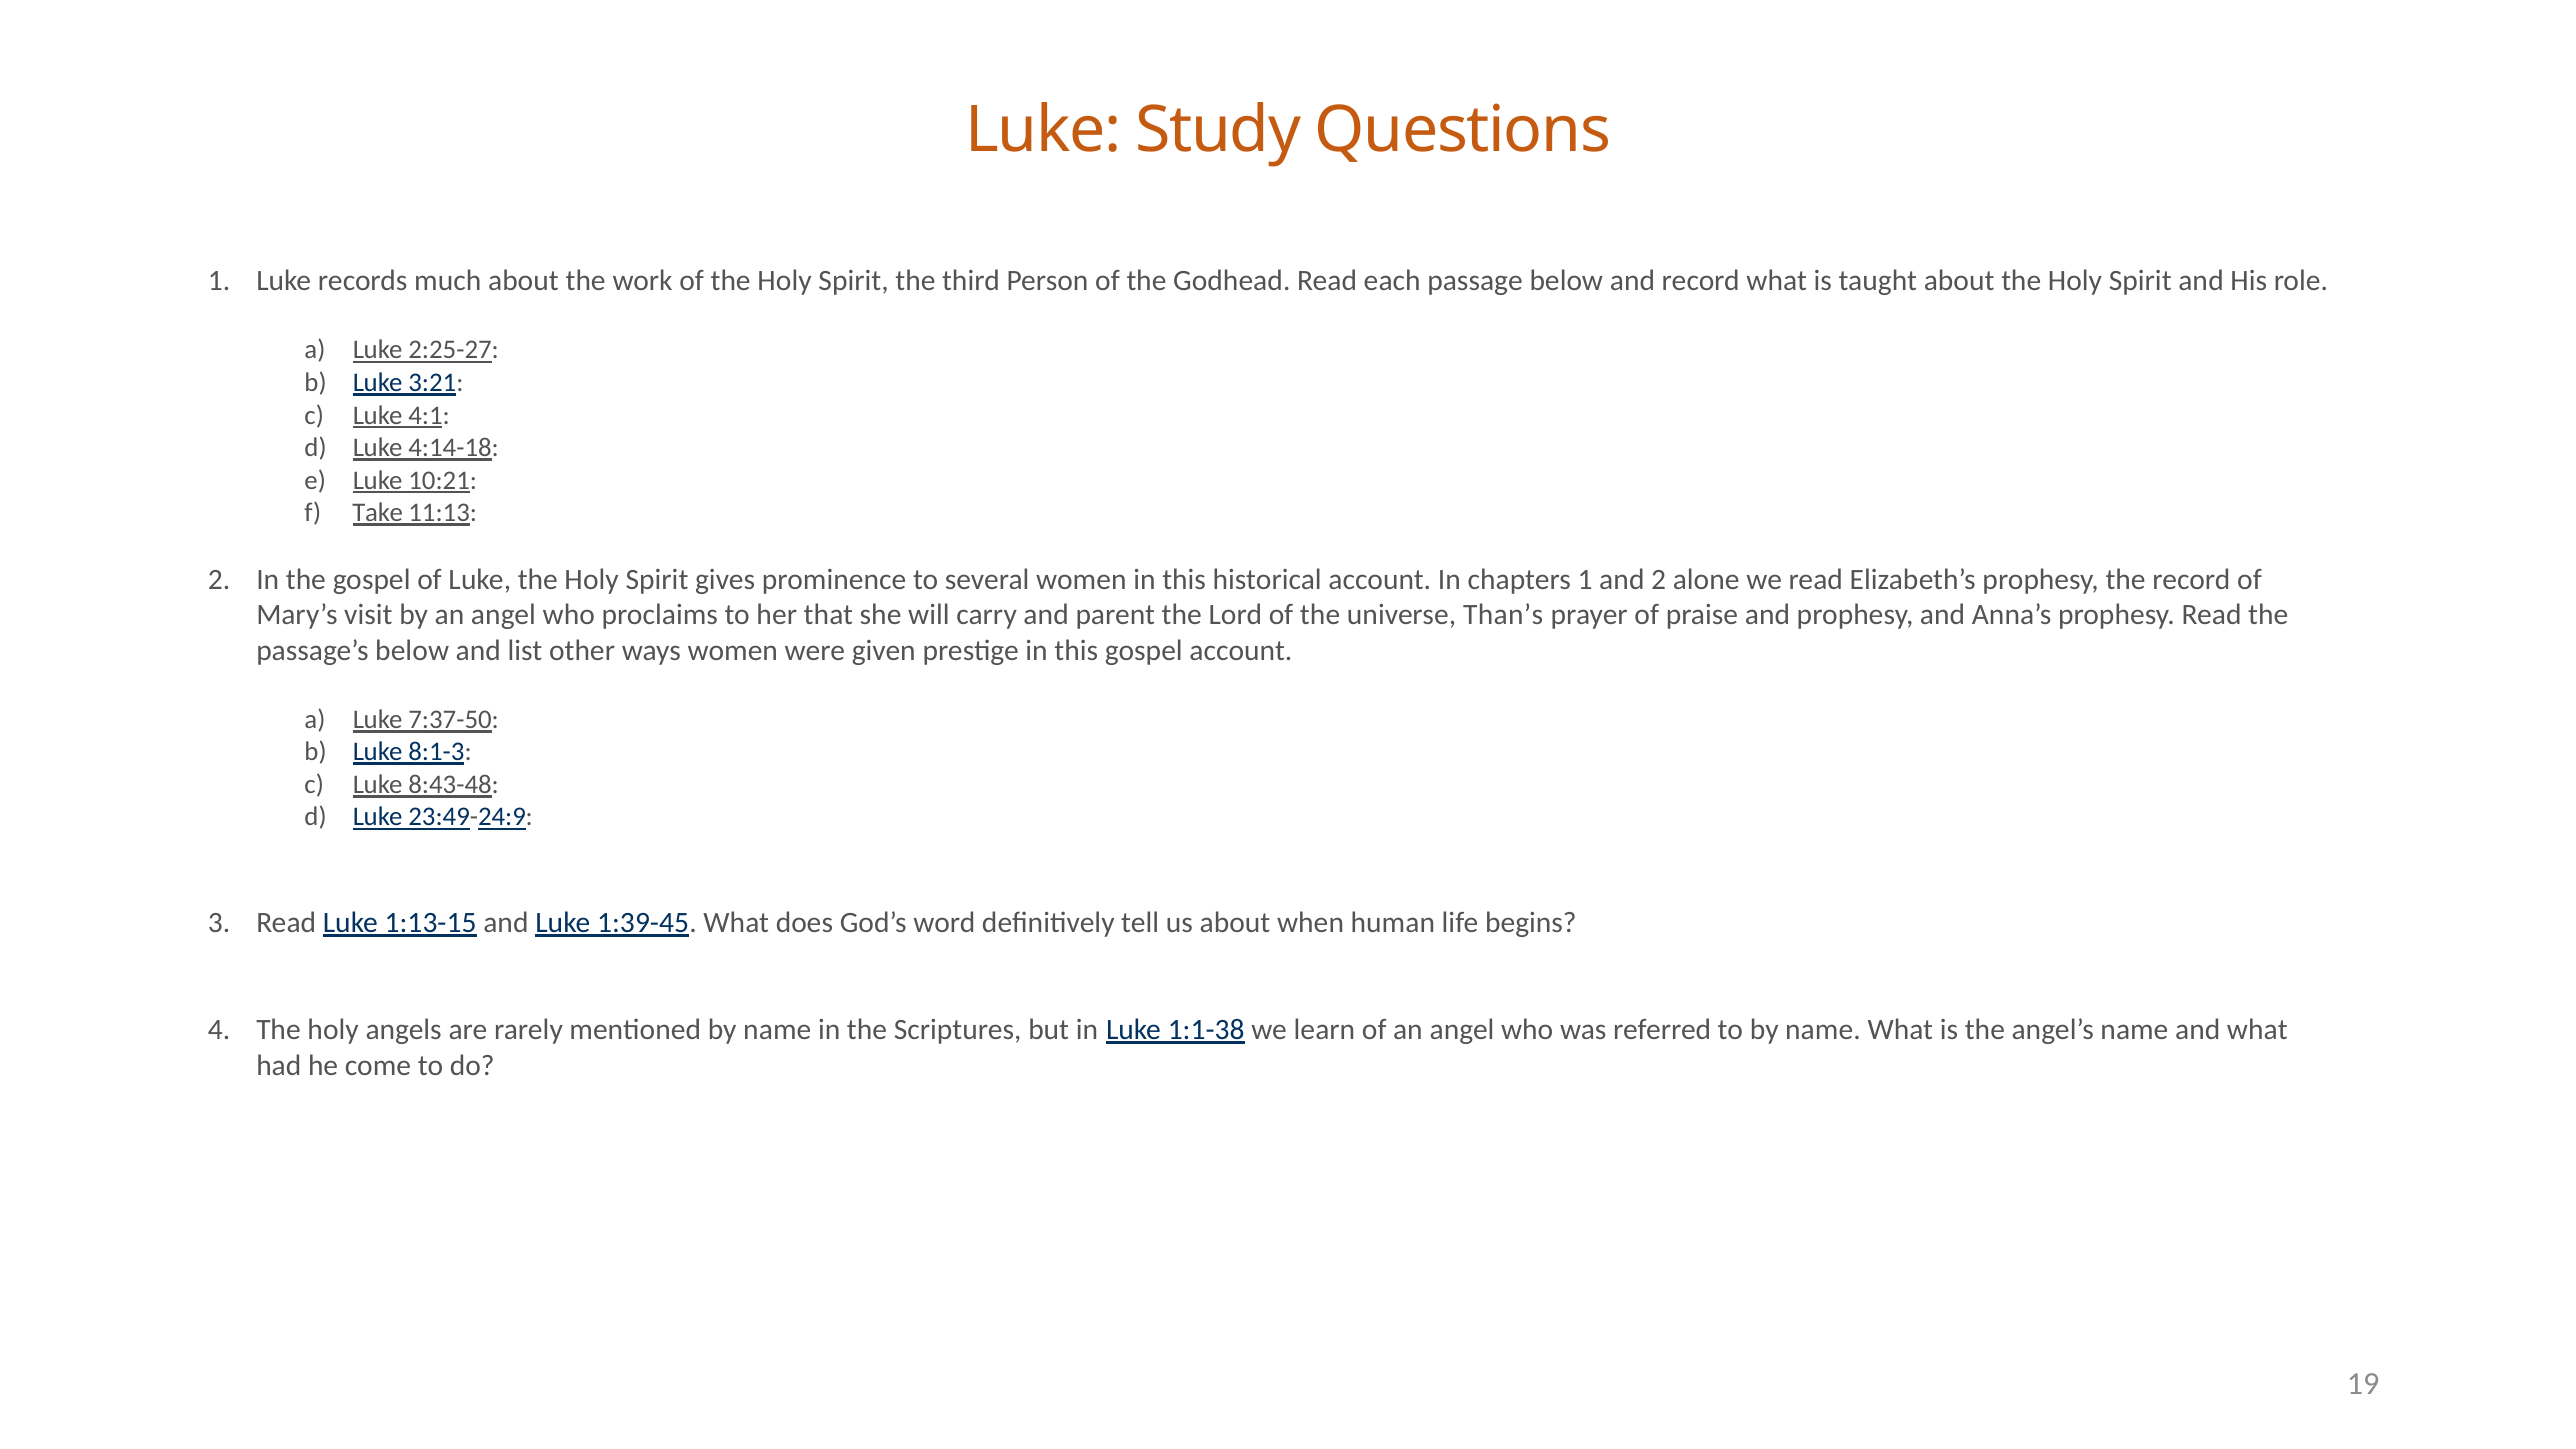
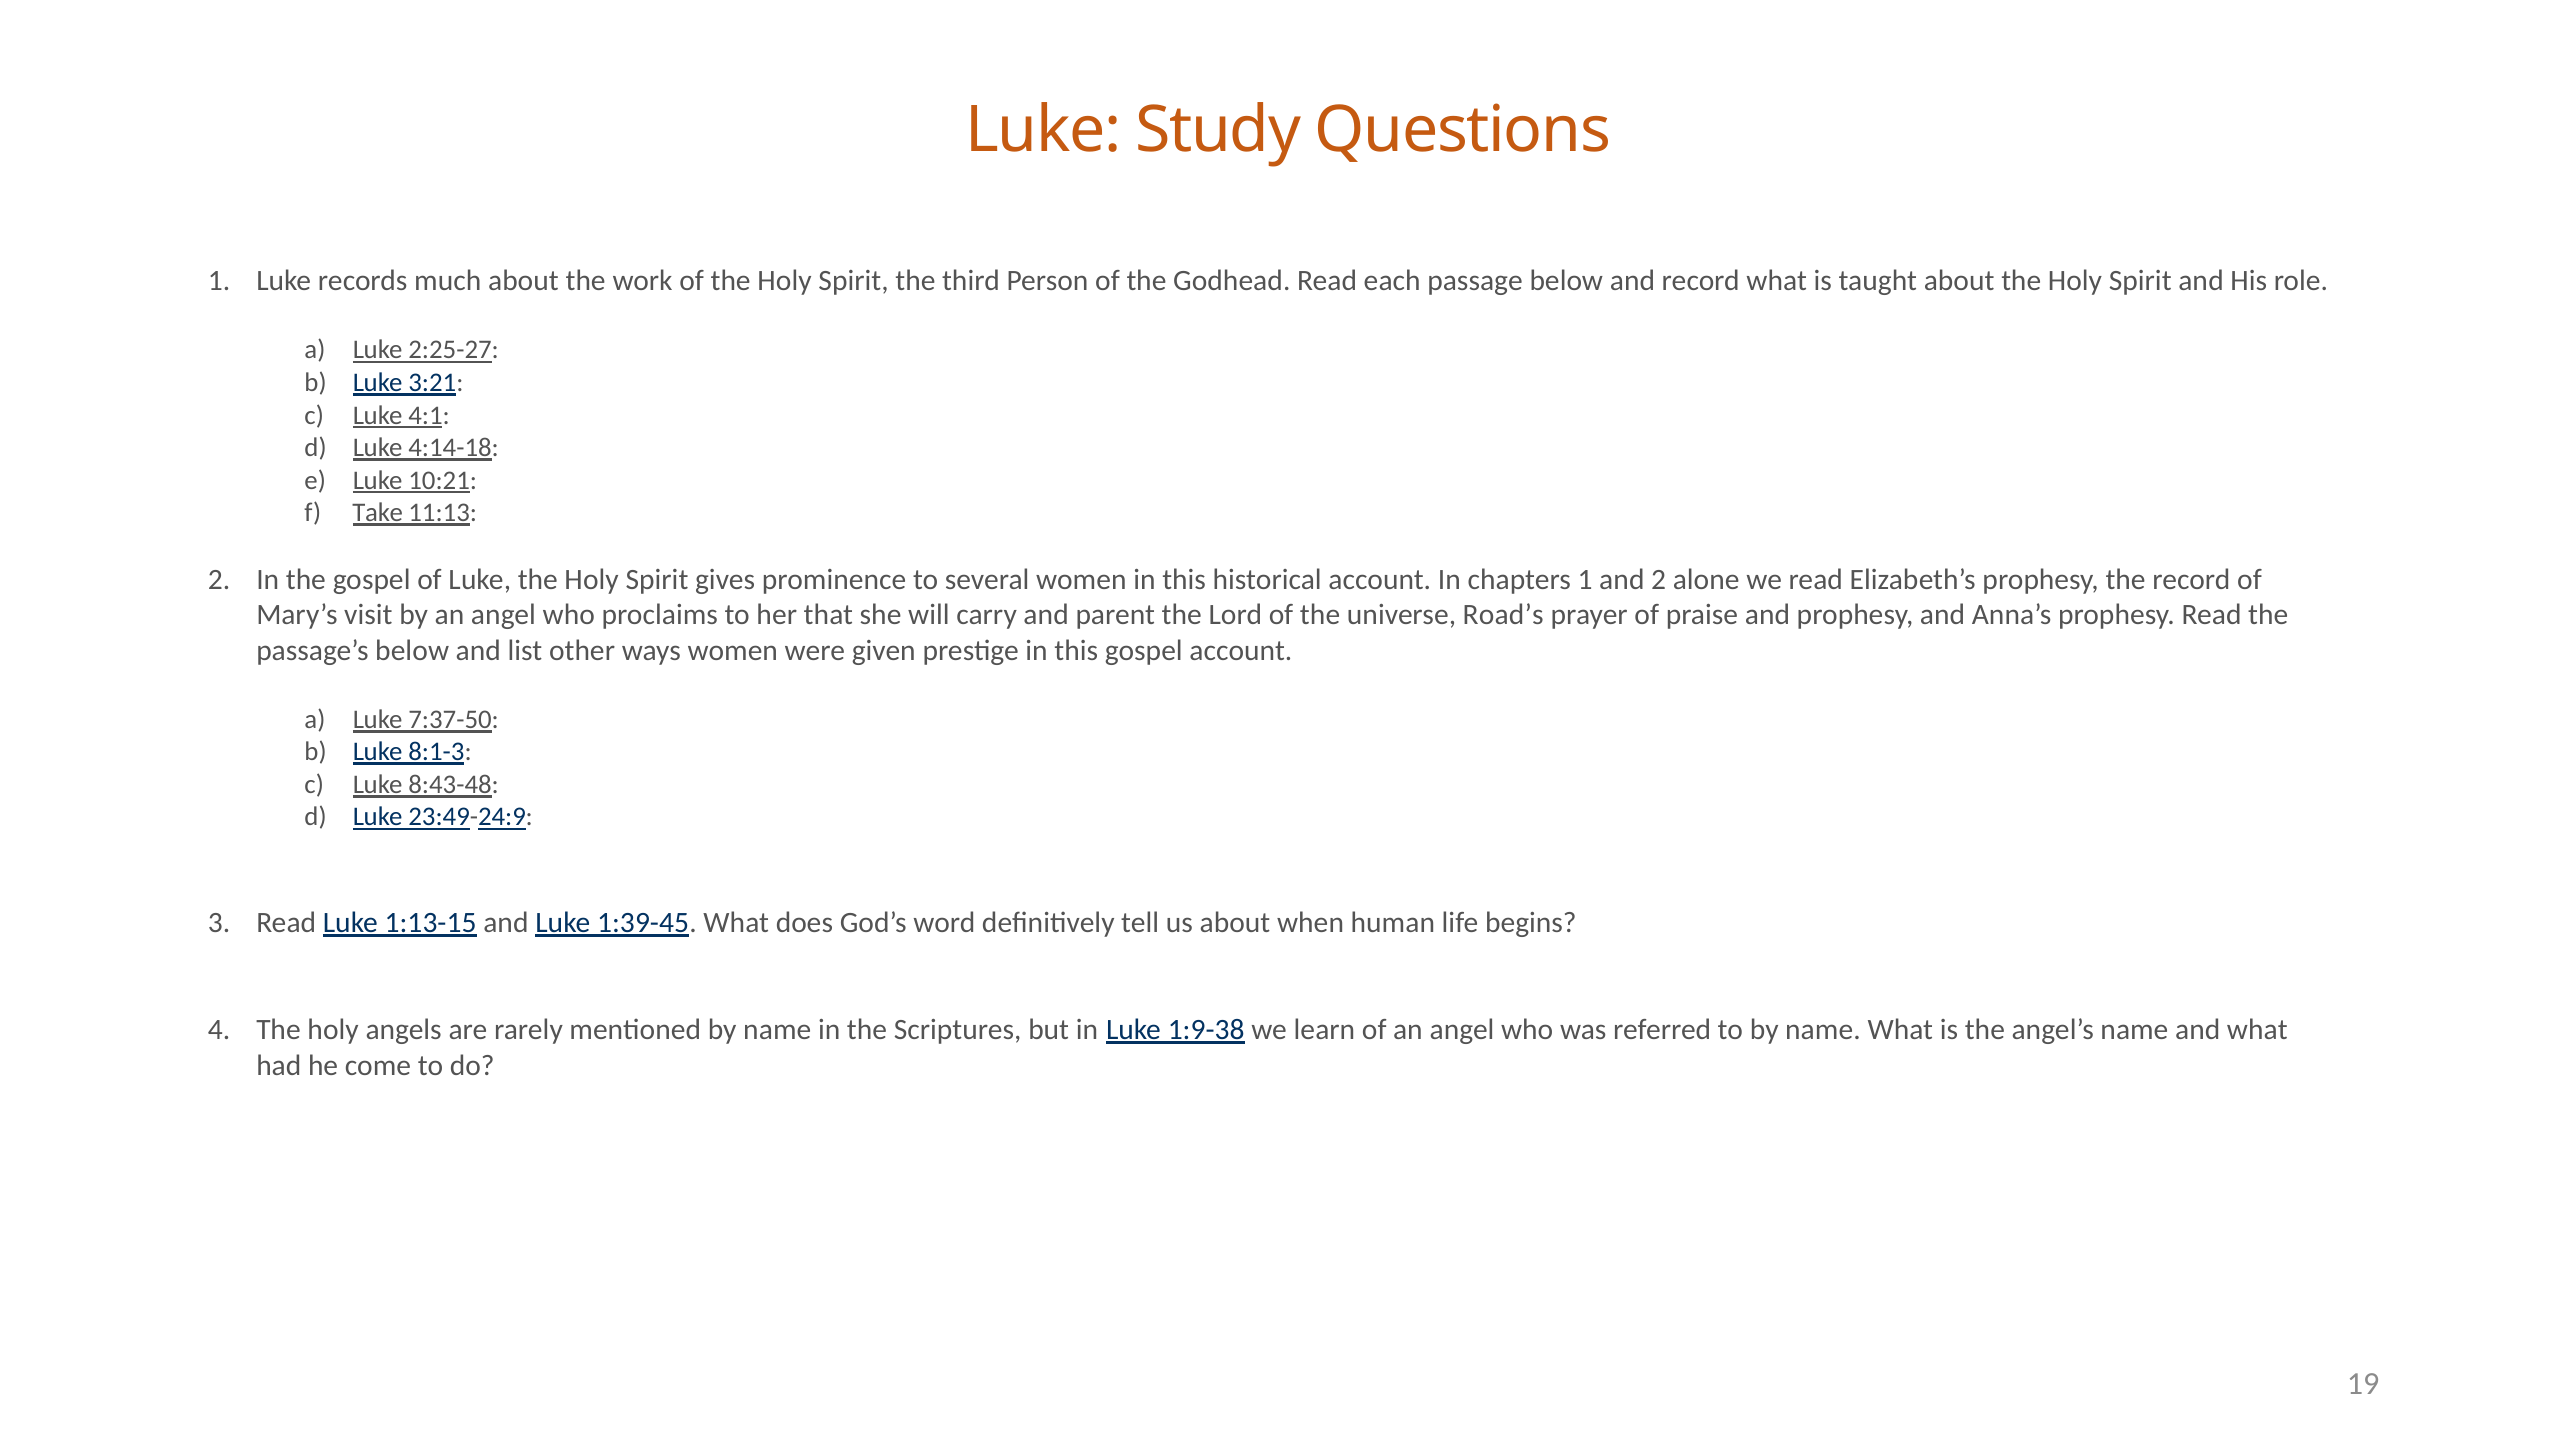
Than’s: Than’s -> Road’s (1503, 615)
1:1-38: 1:1-38 -> 1:9-38 (1206, 1030)
